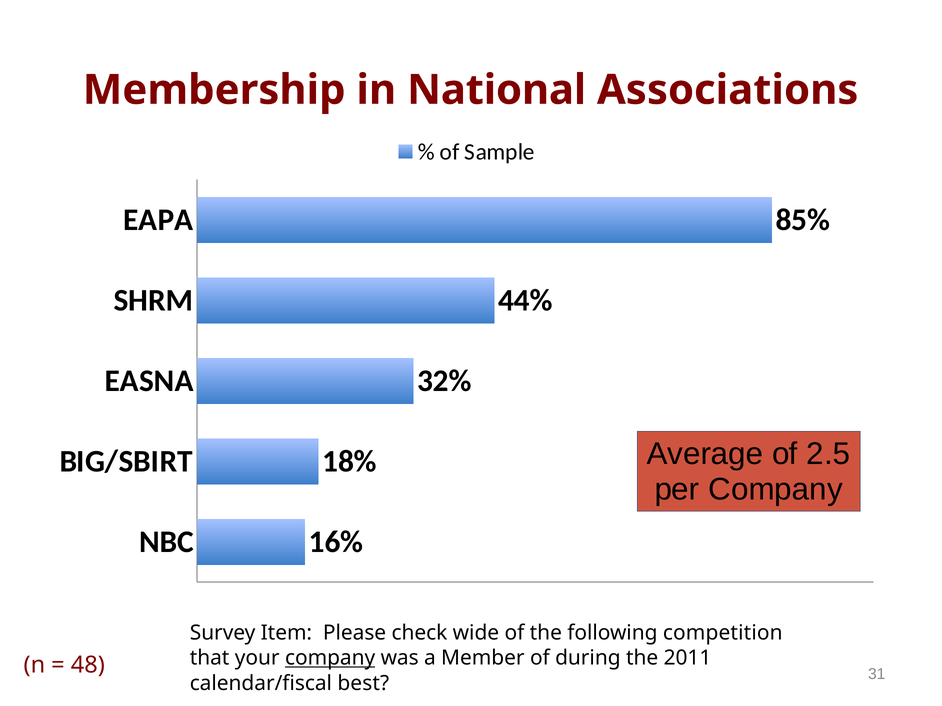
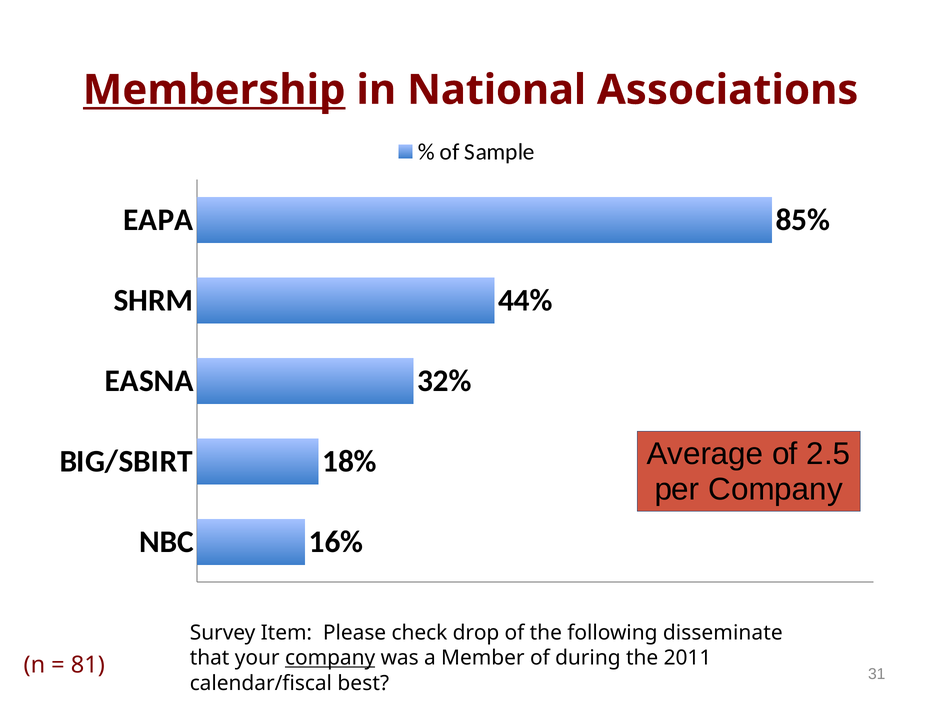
Membership underline: none -> present (214, 90)
wide: wide -> drop (476, 633)
competition: competition -> disseminate (723, 633)
48: 48 -> 81 (88, 665)
